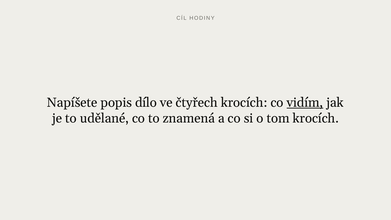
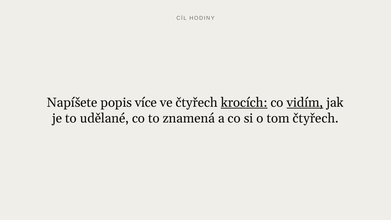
dílo: dílo -> více (146, 103)
krocích underline: none -> present (244, 103)
tom krocích: krocích -> čtyřech (316, 118)
